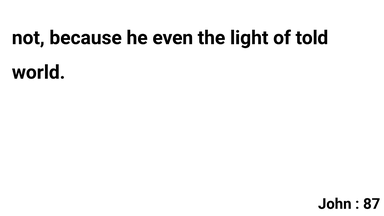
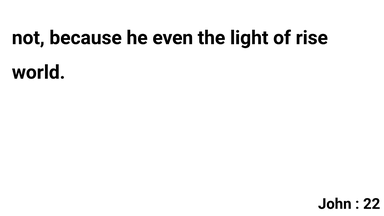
told: told -> rise (312, 38)
87: 87 -> 22 (372, 204)
